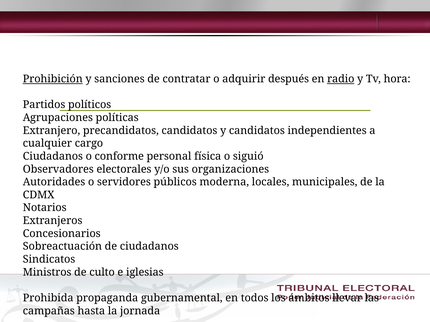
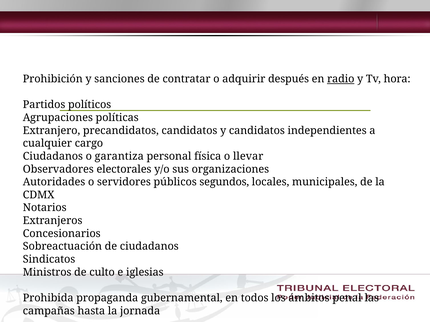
Prohibición underline: present -> none (53, 79)
conforme: conforme -> garantiza (119, 157)
siguió: siguió -> llevar (248, 157)
moderna: moderna -> segundos (224, 182)
llevar: llevar -> penal (347, 298)
